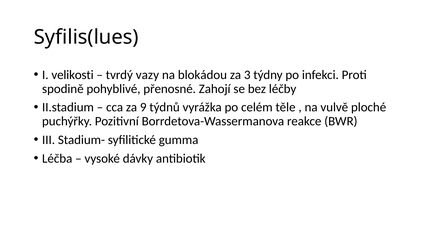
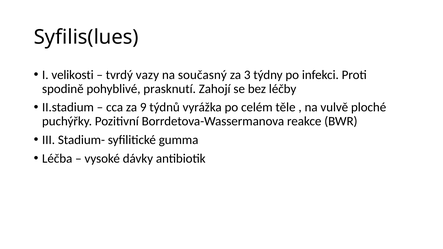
blokádou: blokádou -> současný (202, 75)
přenosné: přenosné -> prasknutí (170, 89)
